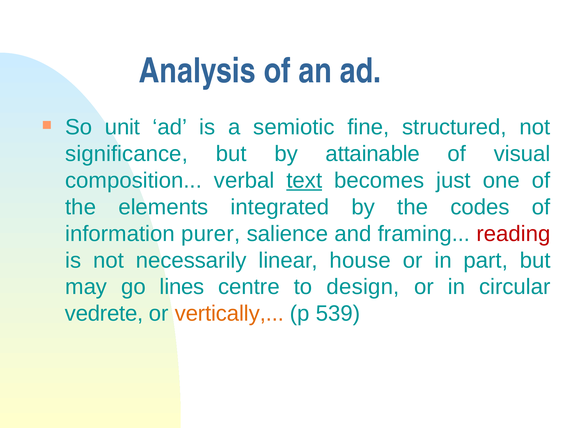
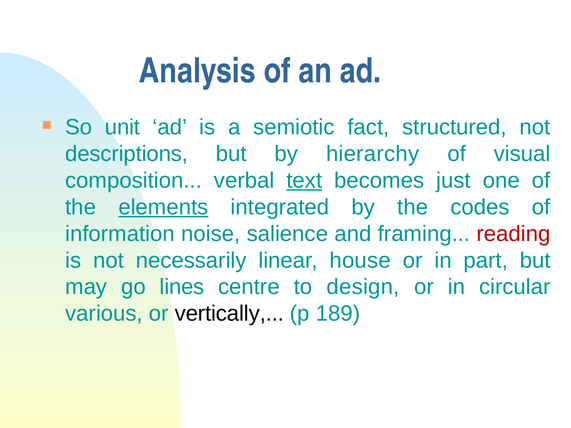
fine: fine -> fact (368, 127)
significance: significance -> descriptions (127, 154)
attainable: attainable -> hierarchy (373, 154)
elements underline: none -> present (163, 207)
purer: purer -> noise (211, 234)
vedrete: vedrete -> various (104, 314)
vertically colour: orange -> black (229, 314)
539: 539 -> 189 (338, 314)
